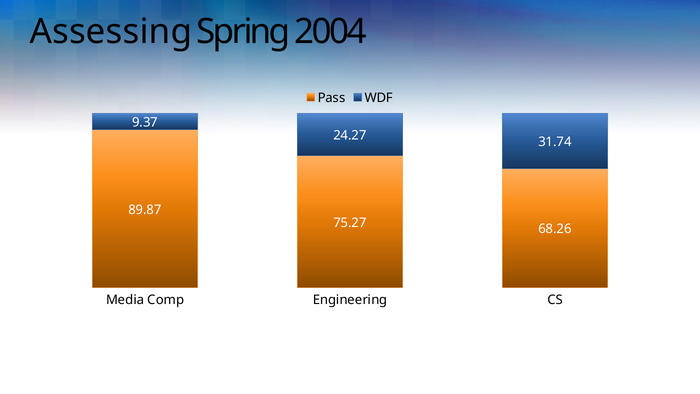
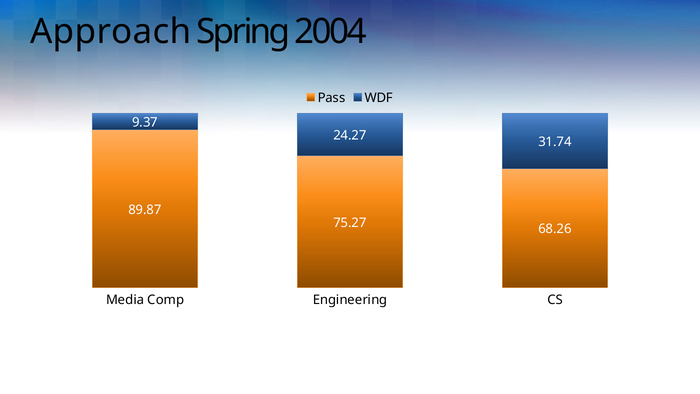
Assessing: Assessing -> Approach (111, 32)
